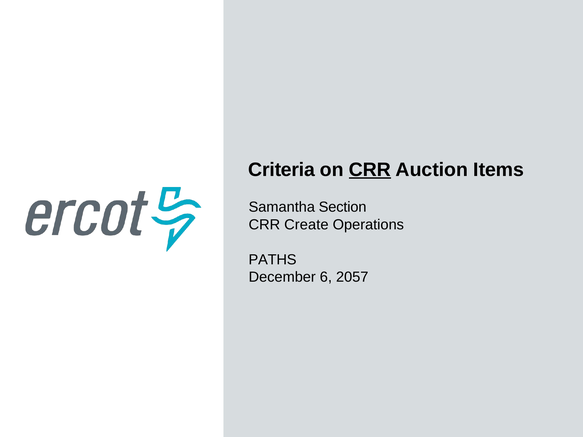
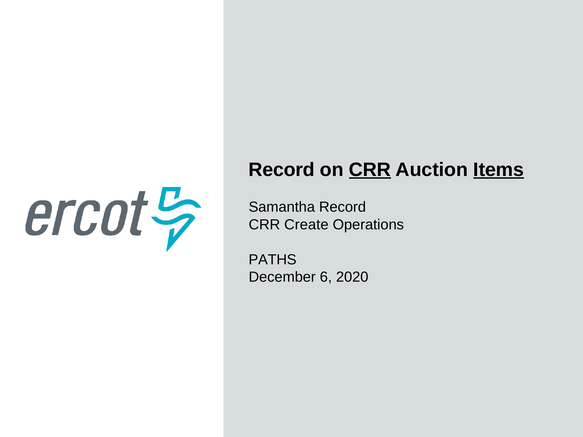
Criteria: Criteria -> Record (282, 170)
Items underline: none -> present (499, 170)
Samantha Section: Section -> Record (343, 207)
2057: 2057 -> 2020 (352, 277)
